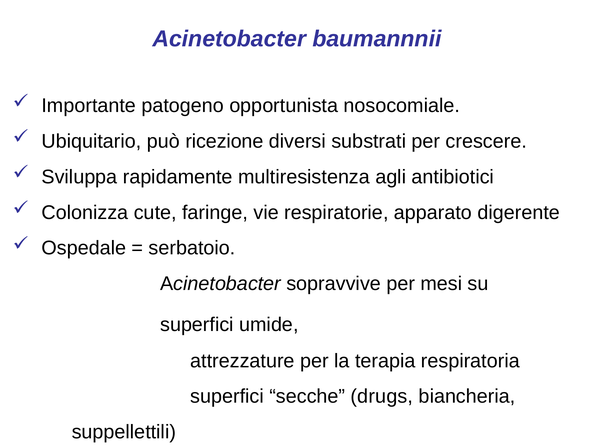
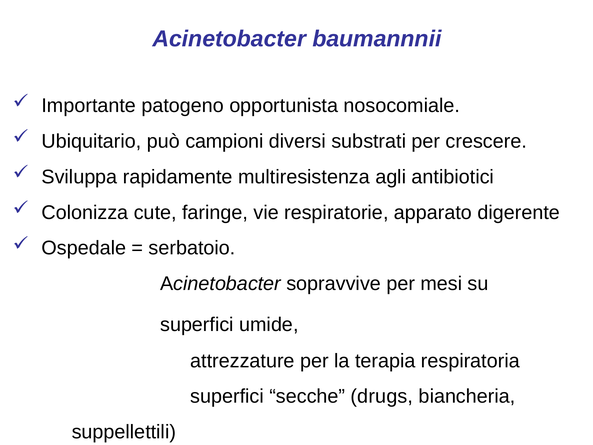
ricezione: ricezione -> campioni (224, 141)
